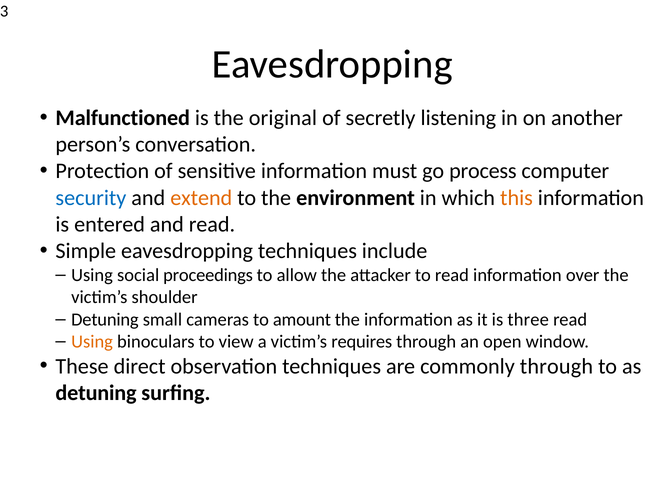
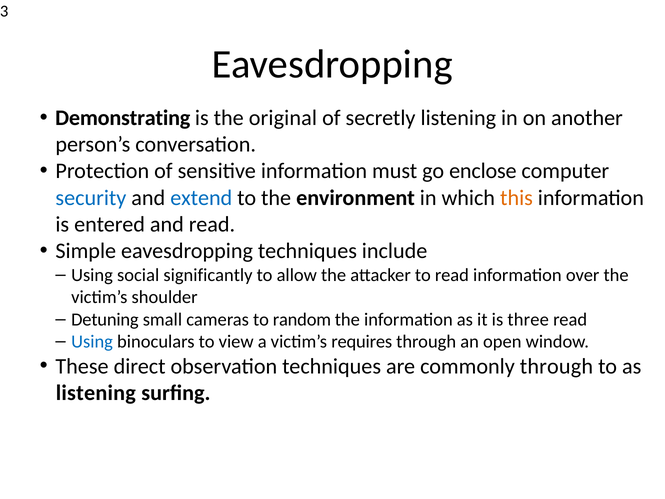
Malfunctioned: Malfunctioned -> Demonstrating (123, 118)
process: process -> enclose (483, 171)
extend colour: orange -> blue (201, 198)
proceedings: proceedings -> significantly (208, 275)
amount: amount -> random (302, 319)
Using colour: orange -> blue (92, 342)
detuning: detuning -> listening (96, 393)
